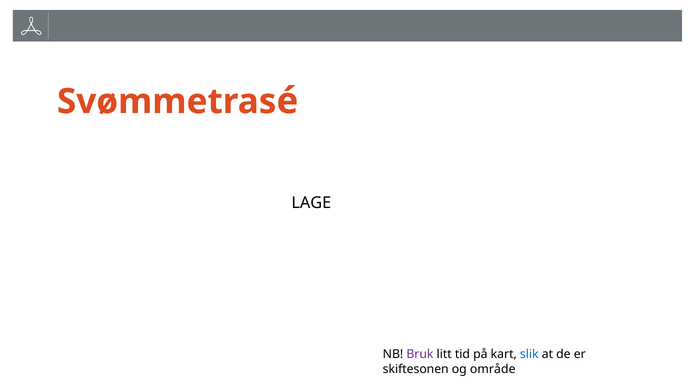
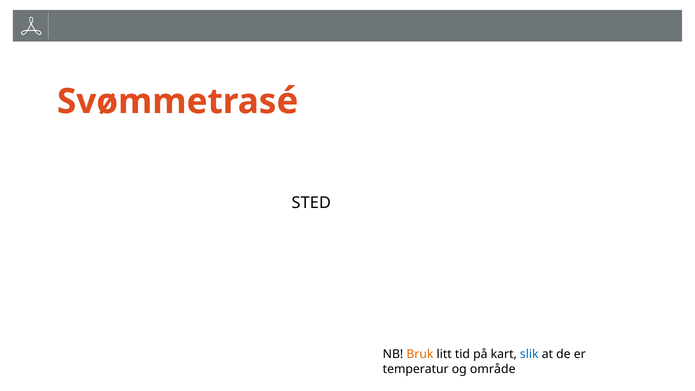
LAGE: LAGE -> STED (311, 203)
Bruk colour: purple -> orange (420, 354)
skiftesonen: skiftesonen -> temperatur (416, 369)
